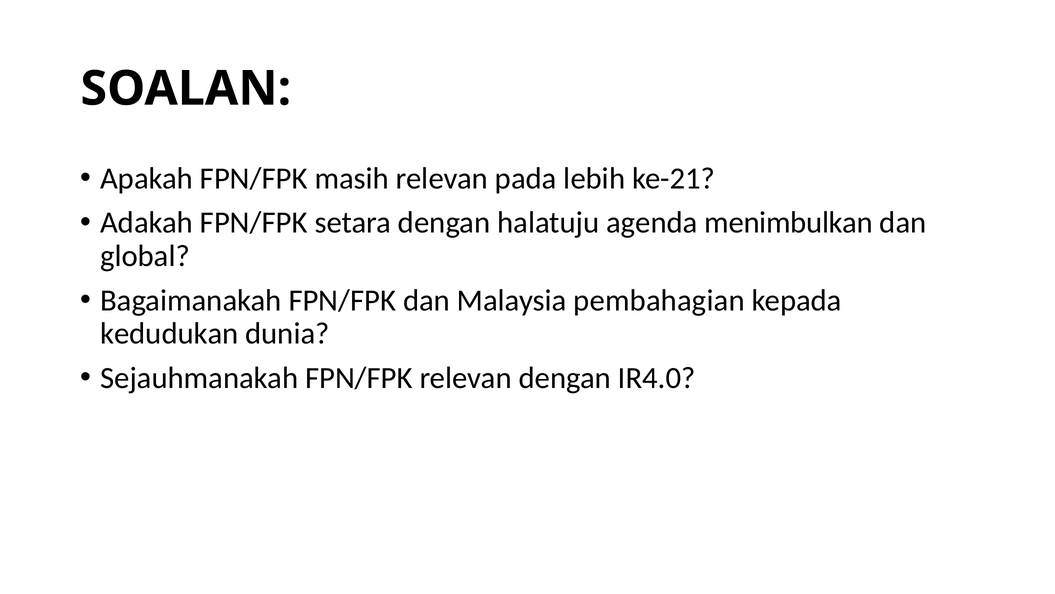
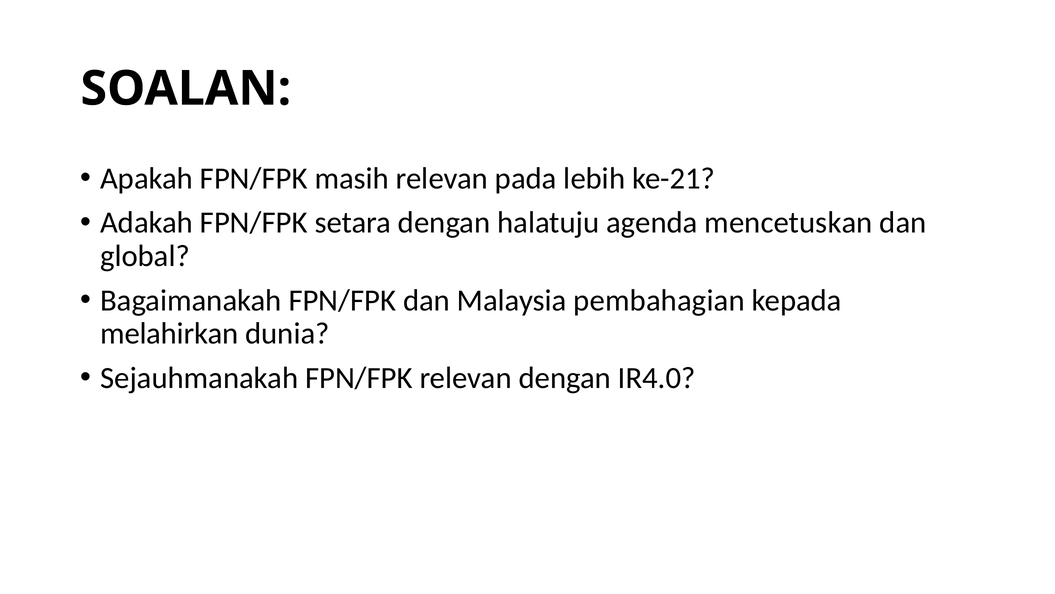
menimbulkan: menimbulkan -> mencetuskan (788, 223)
kedudukan: kedudukan -> melahirkan (169, 333)
